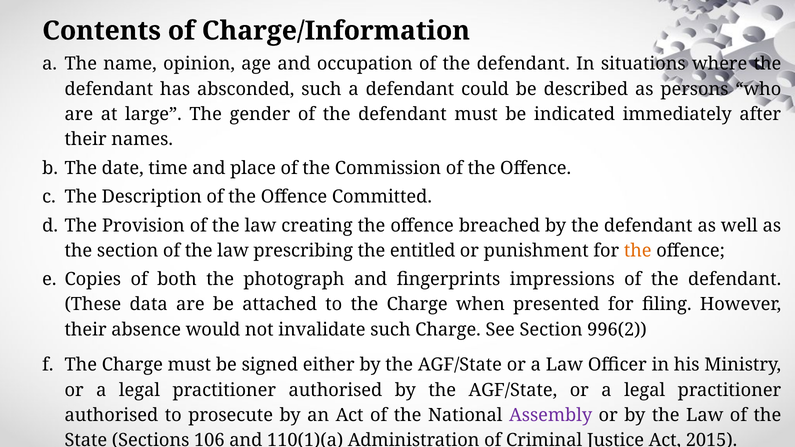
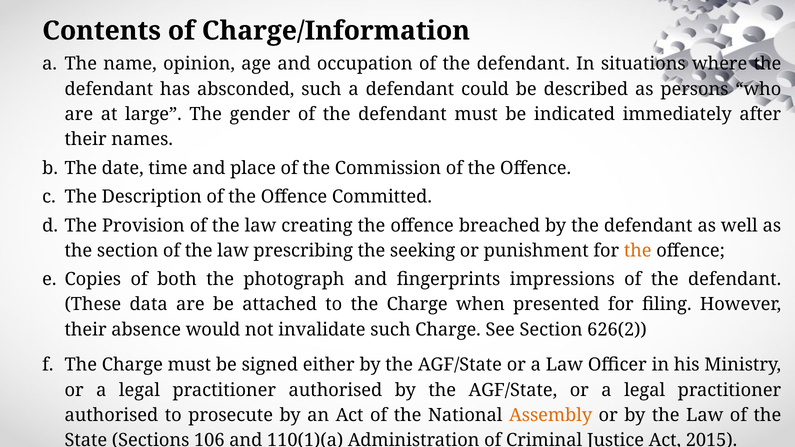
entitled: entitled -> seeking (423, 251)
996(2: 996(2 -> 626(2 (617, 330)
Assembly colour: purple -> orange (551, 415)
